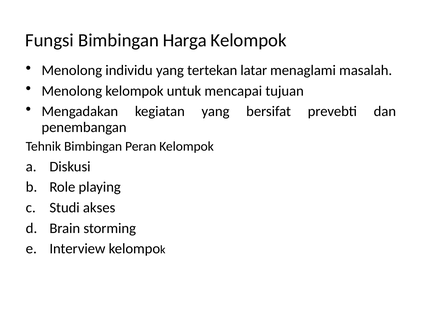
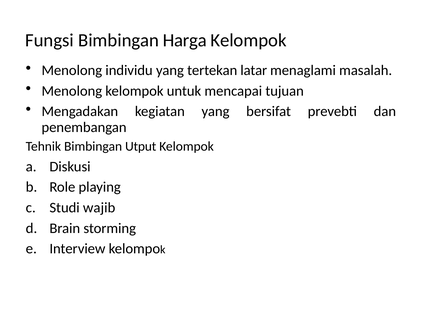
Peran: Peran -> Utput (141, 146)
akses: akses -> wajib (99, 208)
